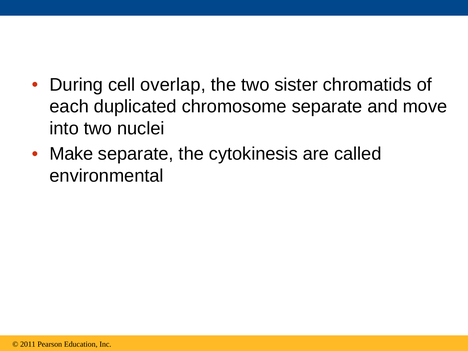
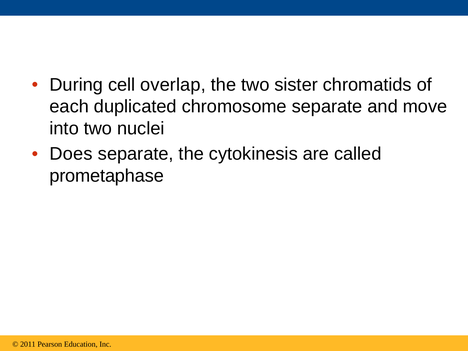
Make: Make -> Does (71, 154)
environmental: environmental -> prometaphase (107, 176)
